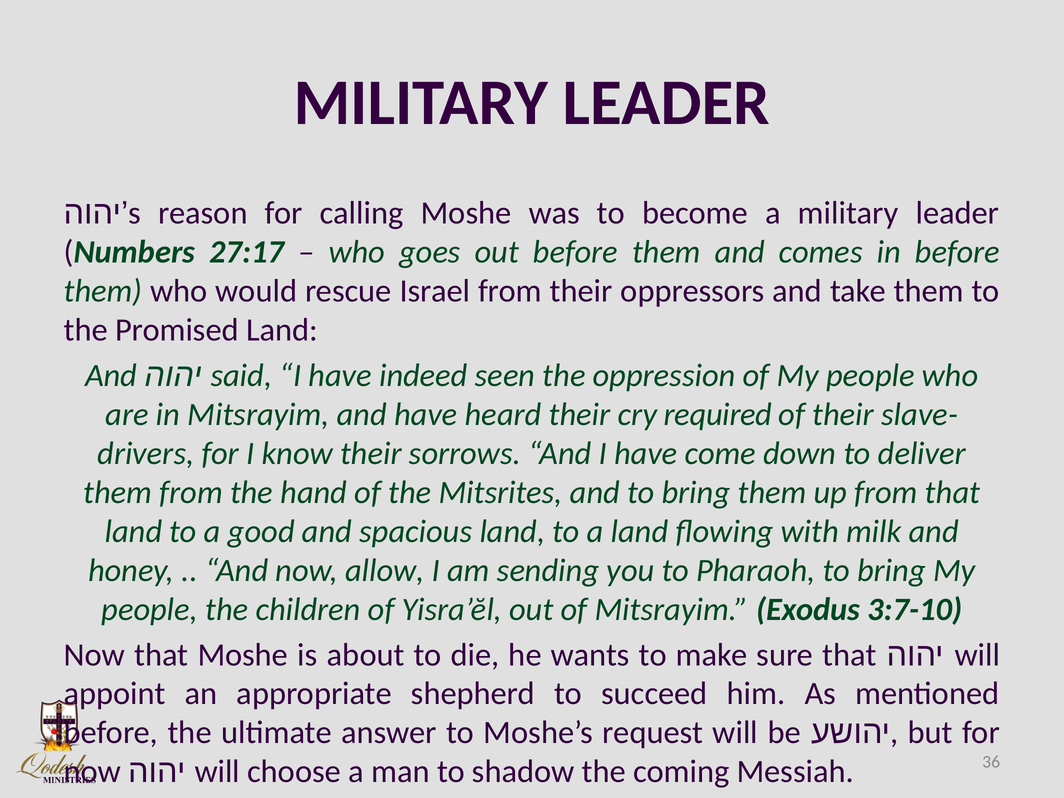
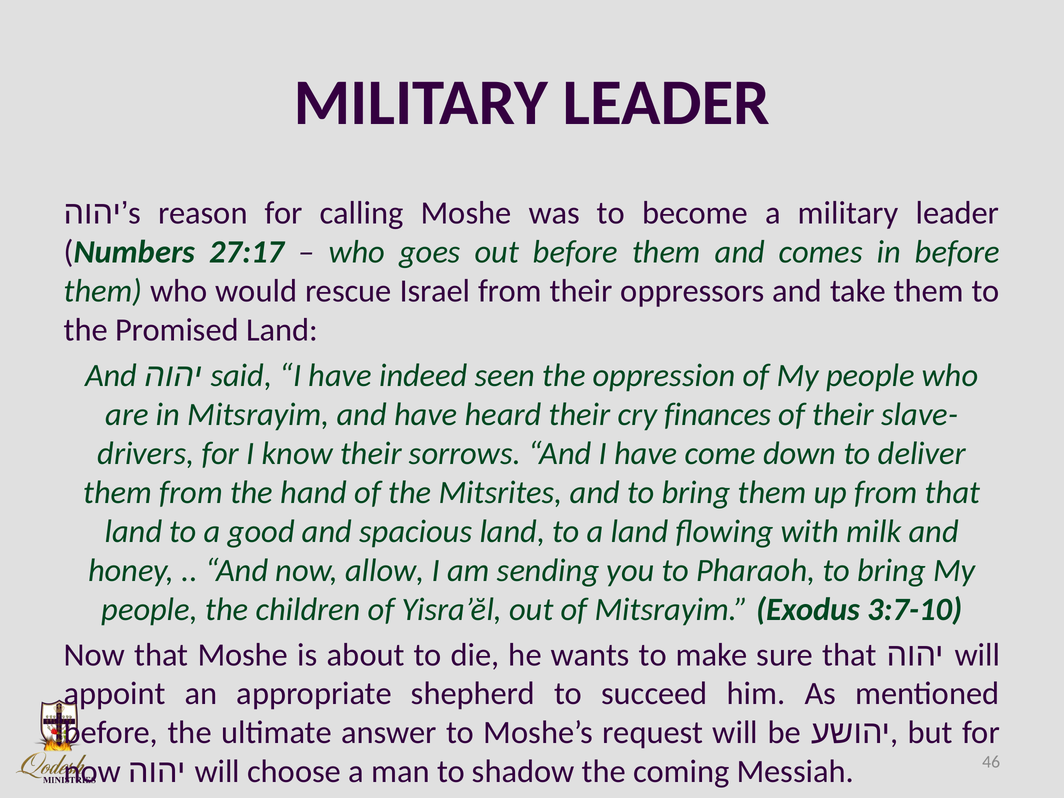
required: required -> finances (718, 415)
36: 36 -> 46 (991, 762)
